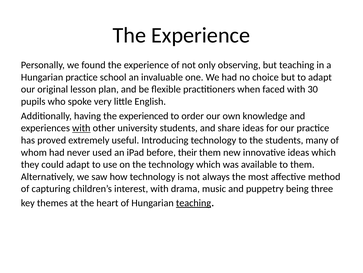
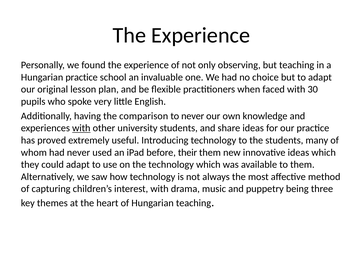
experienced: experienced -> comparison (144, 116)
to order: order -> never (193, 116)
teaching underline: present -> none (194, 202)
